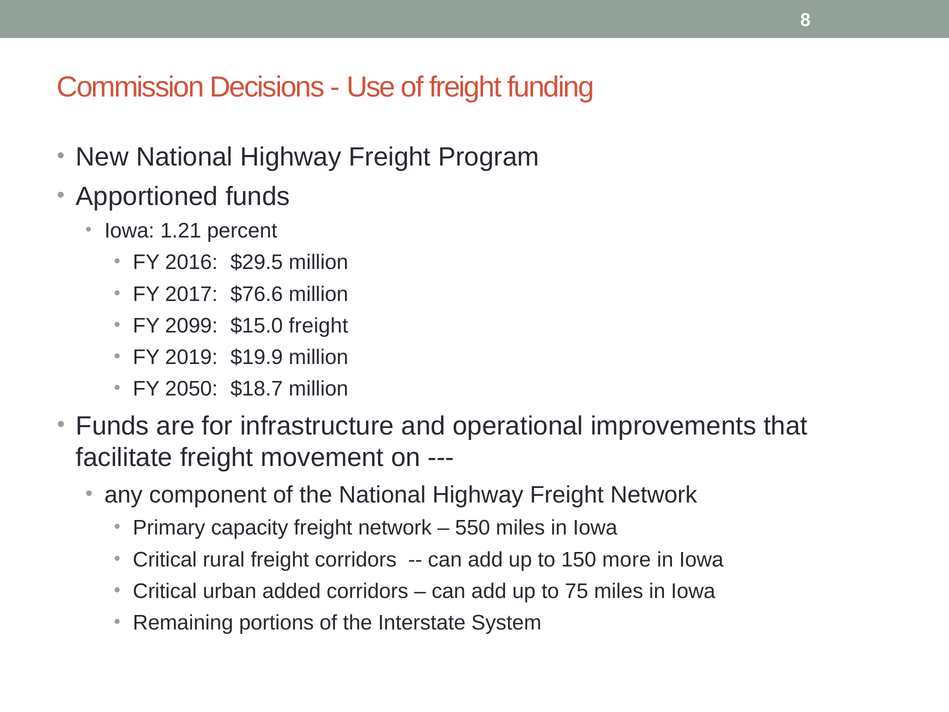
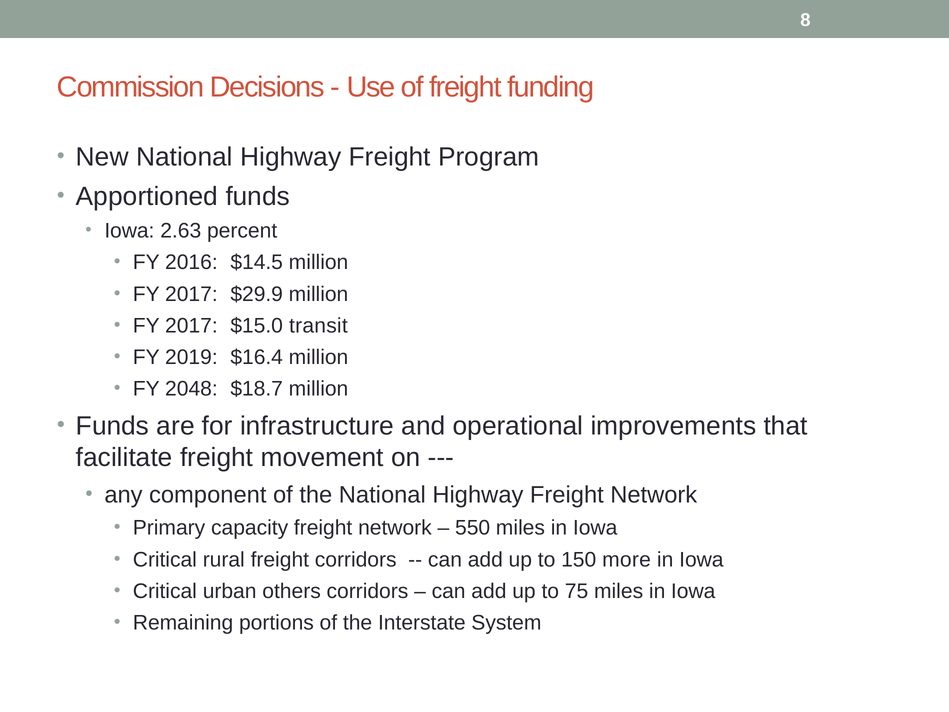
1.21: 1.21 -> 2.63 (181, 231)
$29.5: $29.5 -> $14.5 (257, 262)
$76.6: $76.6 -> $29.9 (257, 294)
2099: 2099 -> 2017 (191, 326)
$15.0 freight: freight -> transit (318, 326)
$19.9: $19.9 -> $16.4 (257, 357)
2050: 2050 -> 2048 (191, 389)
added: added -> others (292, 591)
